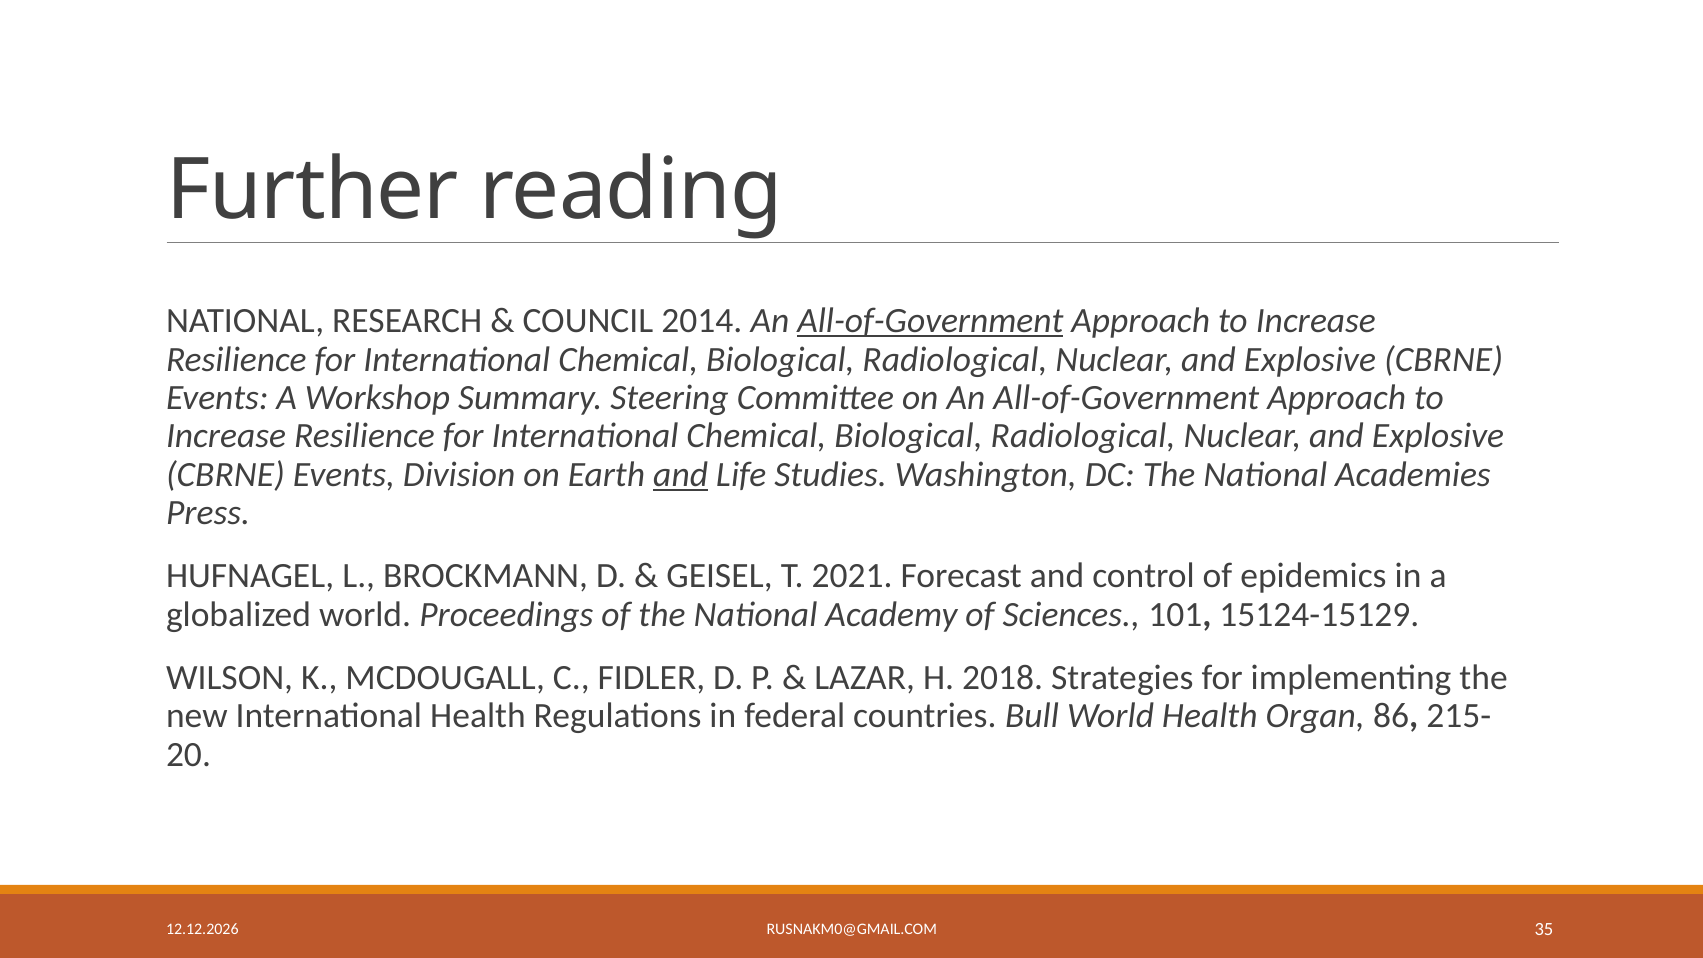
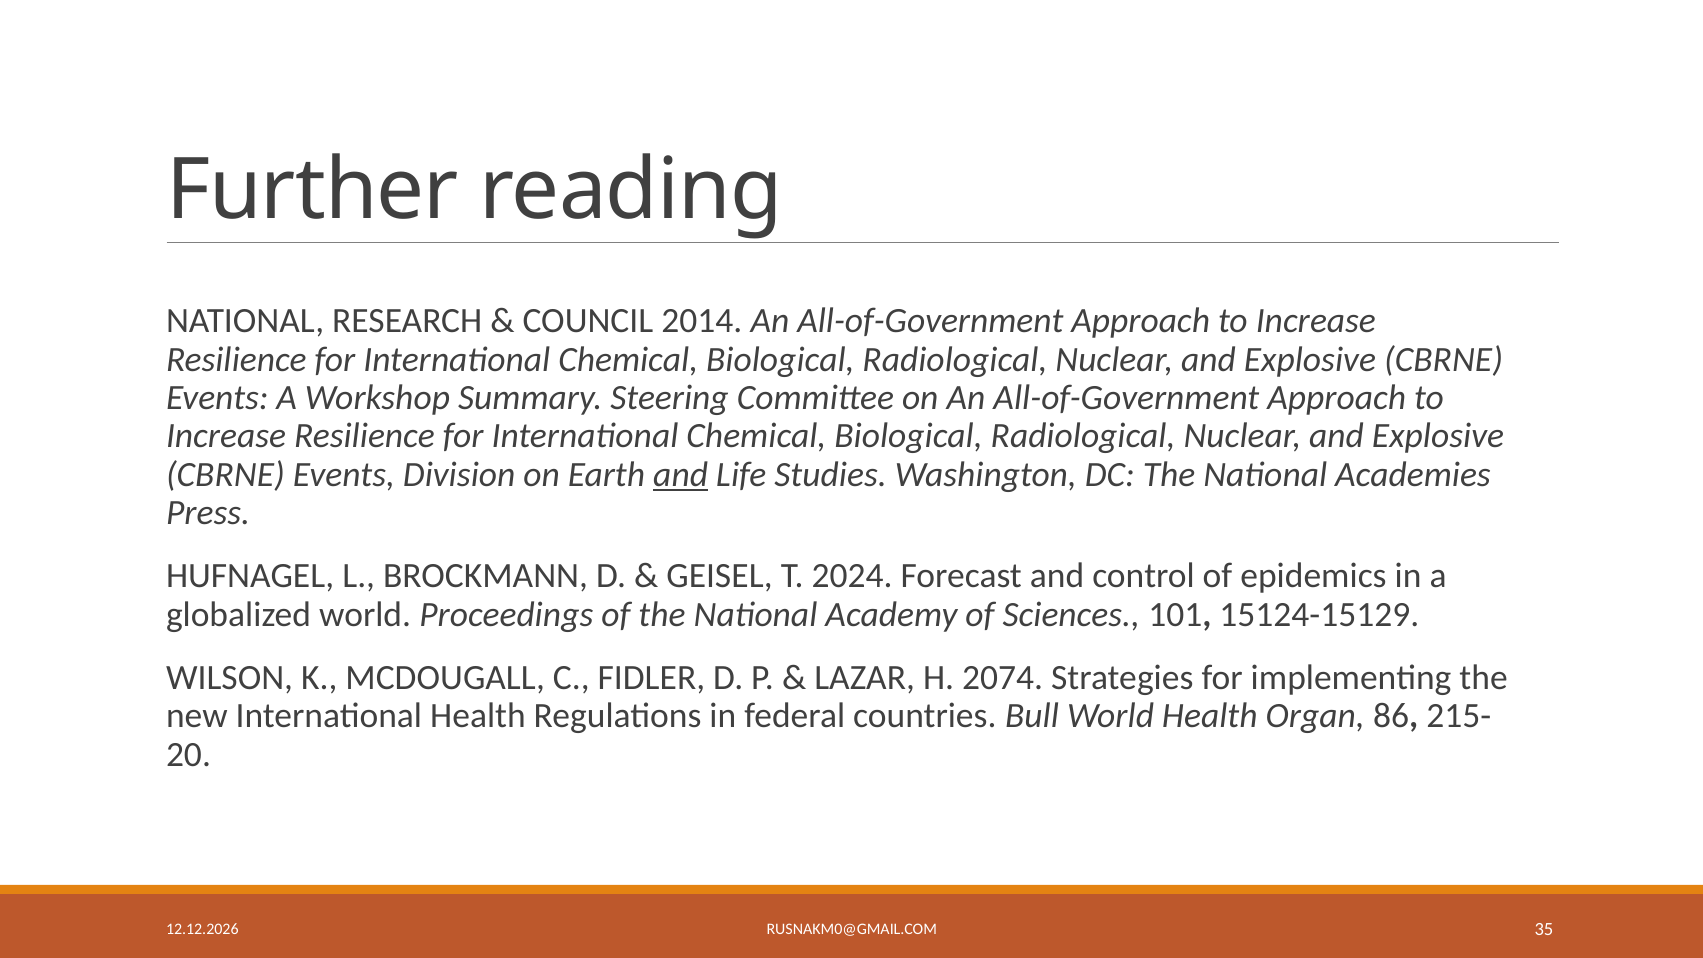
All-of-Government underline: present -> none (930, 321)
2021: 2021 -> 2024 (852, 576)
2018: 2018 -> 2074 (1003, 678)
